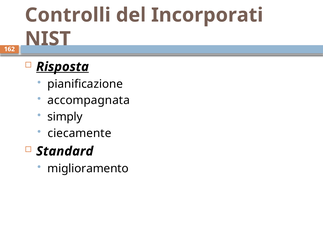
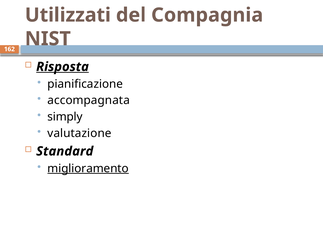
Controlli: Controlli -> Utilizzati (68, 15)
Incorporati: Incorporati -> Compagnia (207, 15)
ciecamente: ciecamente -> valutazione (79, 133)
miglioramento underline: none -> present (88, 169)
